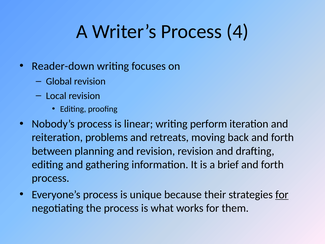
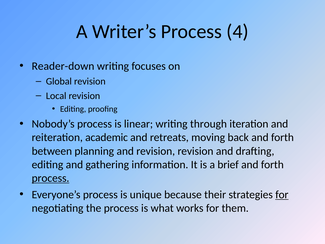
perform: perform -> through (209, 124)
problems: problems -> academic (107, 137)
process underline: none -> present (51, 178)
